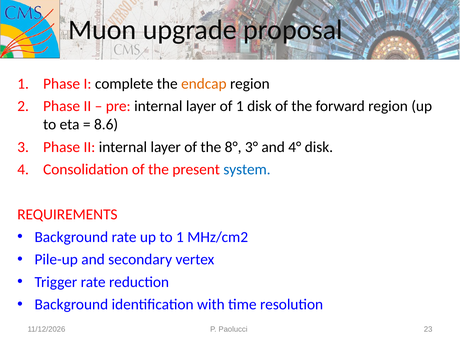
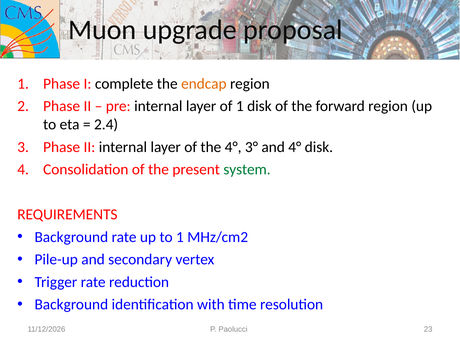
8.6: 8.6 -> 2.4 (106, 125)
the 8°: 8° -> 4° (233, 147)
system colour: blue -> green (247, 170)
